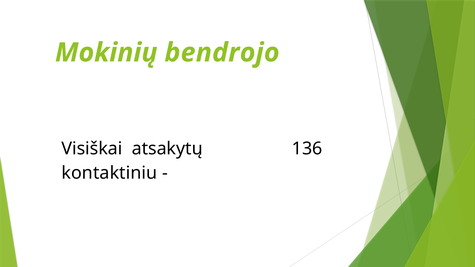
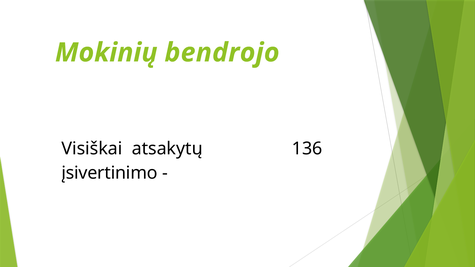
kontaktiniu: kontaktiniu -> įsivertinimo (110, 173)
